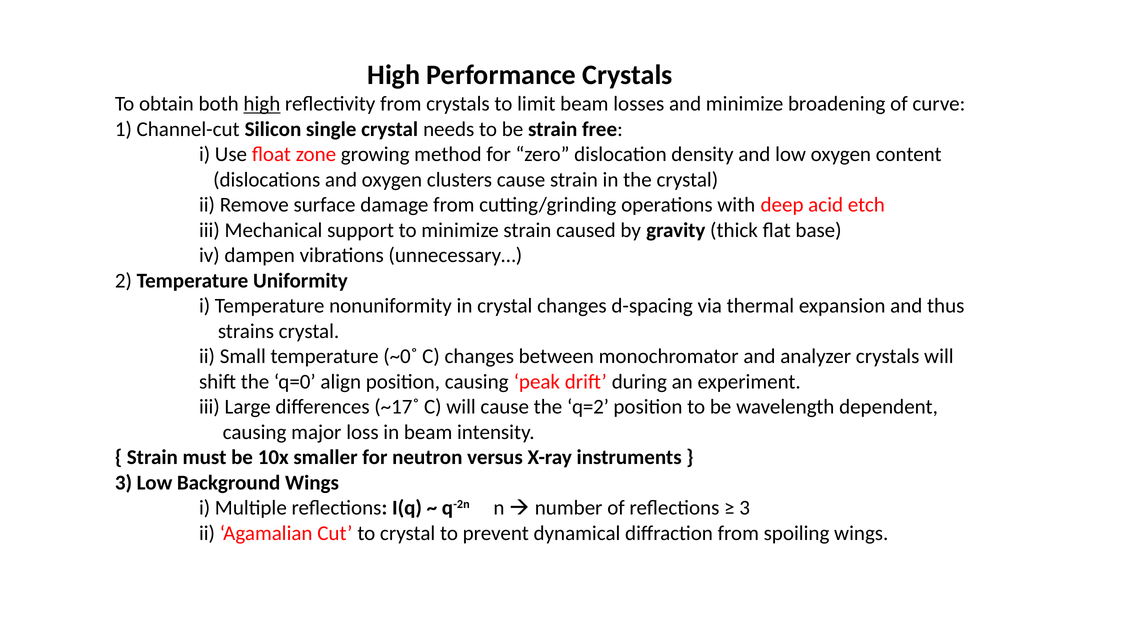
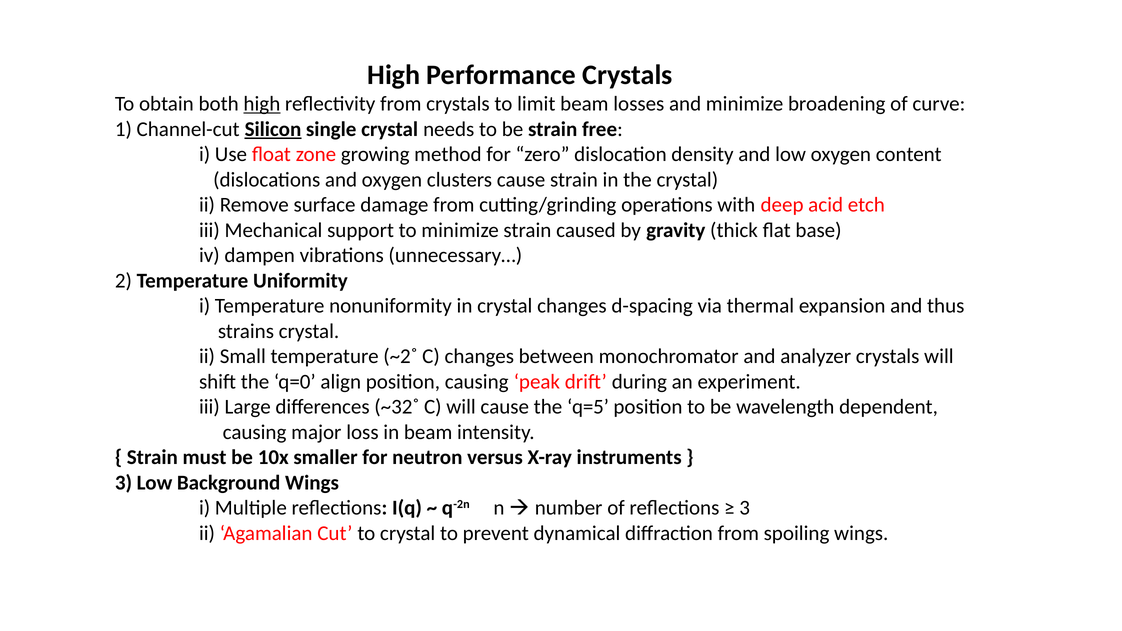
Silicon underline: none -> present (273, 129)
~0˚: ~0˚ -> ~2˚ (400, 356)
~17˚: ~17˚ -> ~32˚ (397, 407)
q=2: q=2 -> q=5 (588, 407)
